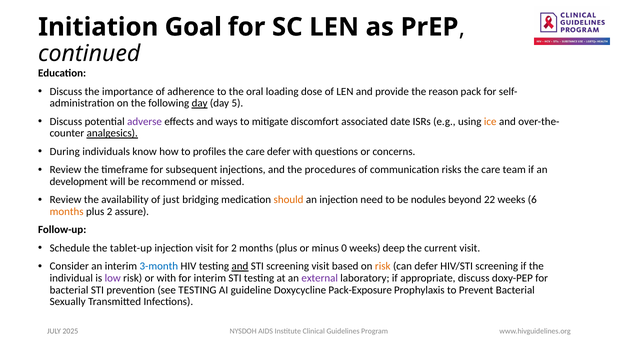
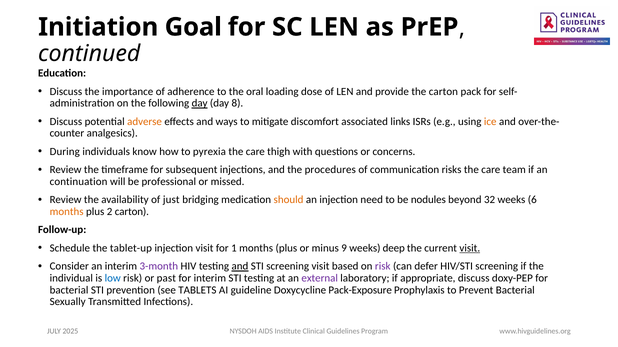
the reason: reason -> carton (443, 92)
5: 5 -> 8 (237, 103)
adverse colour: purple -> orange (145, 122)
date: date -> links (400, 122)
analgesics underline: present -> none (112, 134)
profiles: profiles -> pyrexia (209, 152)
care defer: defer -> thigh (279, 152)
development: development -> continuation (79, 182)
recommend: recommend -> professional (169, 182)
22: 22 -> 32 (490, 200)
2 assure: assure -> carton (132, 212)
for 2: 2 -> 1 (234, 249)
0: 0 -> 9 (344, 249)
visit underline: none -> present (470, 249)
3-month colour: blue -> purple (159, 267)
risk colour: orange -> purple (383, 267)
low colour: purple -> blue (113, 279)
or with: with -> past (166, 279)
see TESTING: TESTING -> TABLETS (197, 290)
